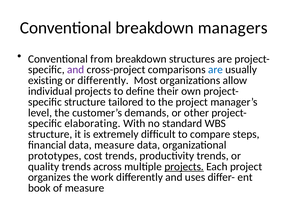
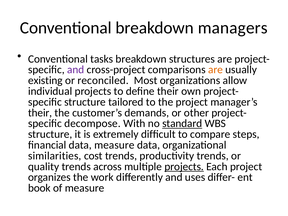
from: from -> tasks (102, 59)
are colour: blue -> orange (215, 70)
or differently: differently -> reconciled (103, 80)
level: level -> their (40, 113)
elaborating: elaborating -> decompose (92, 123)
standard underline: none -> present (182, 123)
prototypes: prototypes -> similarities (55, 156)
